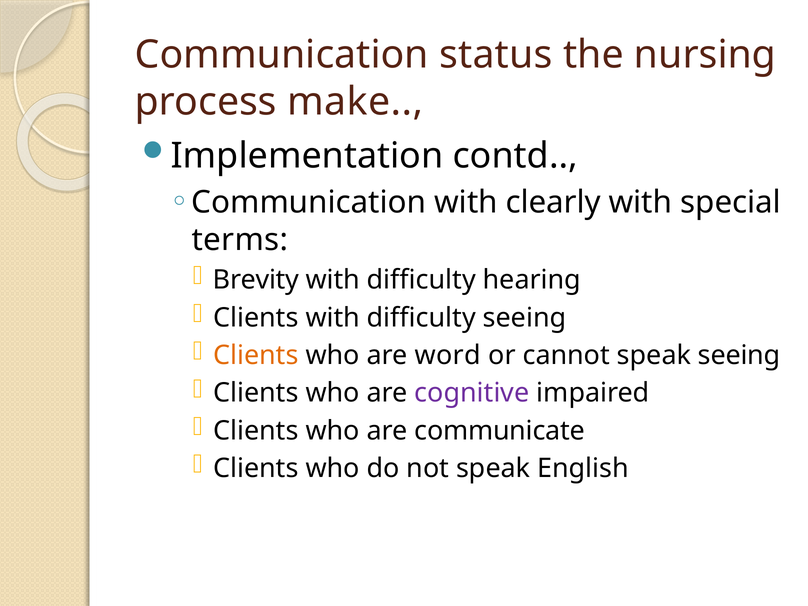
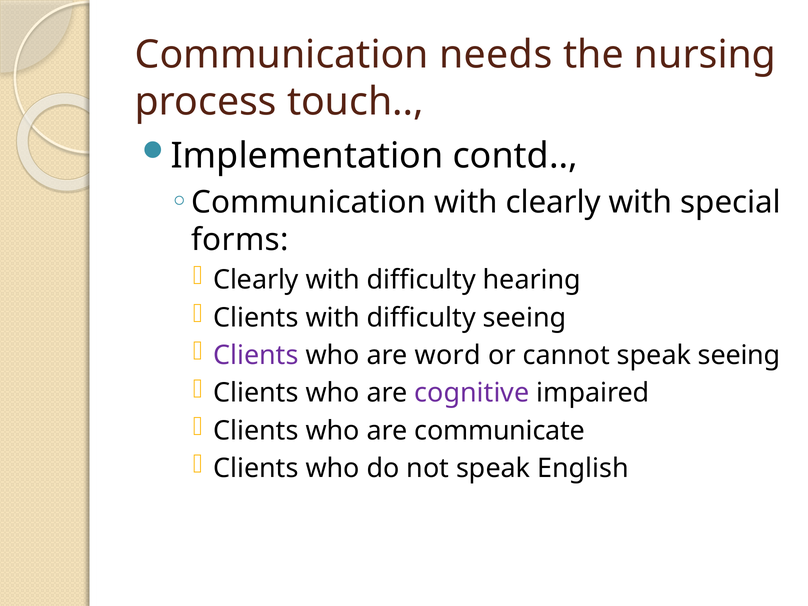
status: status -> needs (496, 55)
make: make -> touch (355, 102)
terms: terms -> forms (240, 240)
Brevity: Brevity -> Clearly (256, 280)
Clients colour: orange -> purple (256, 355)
